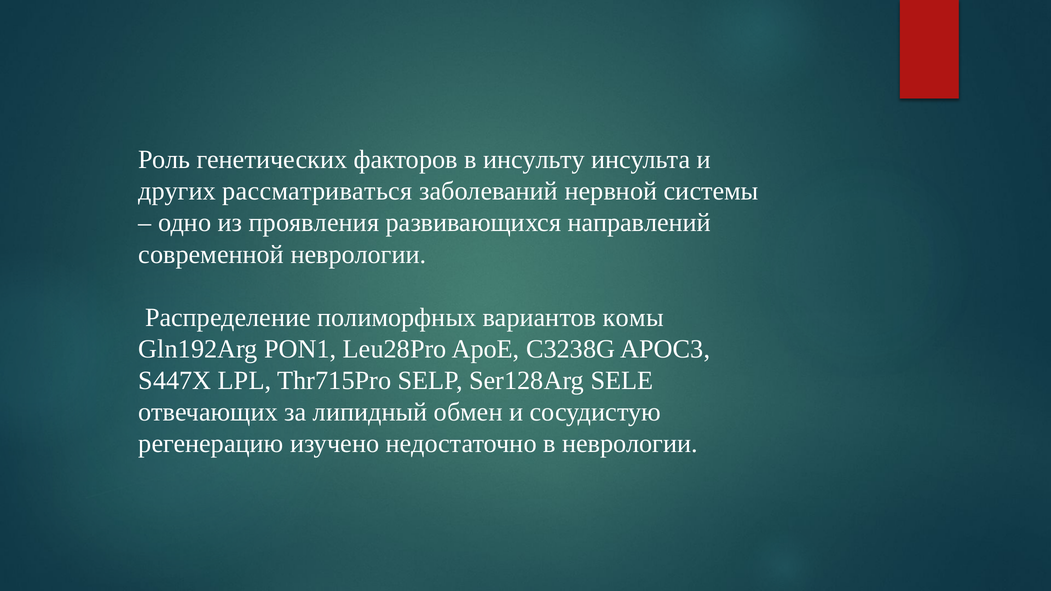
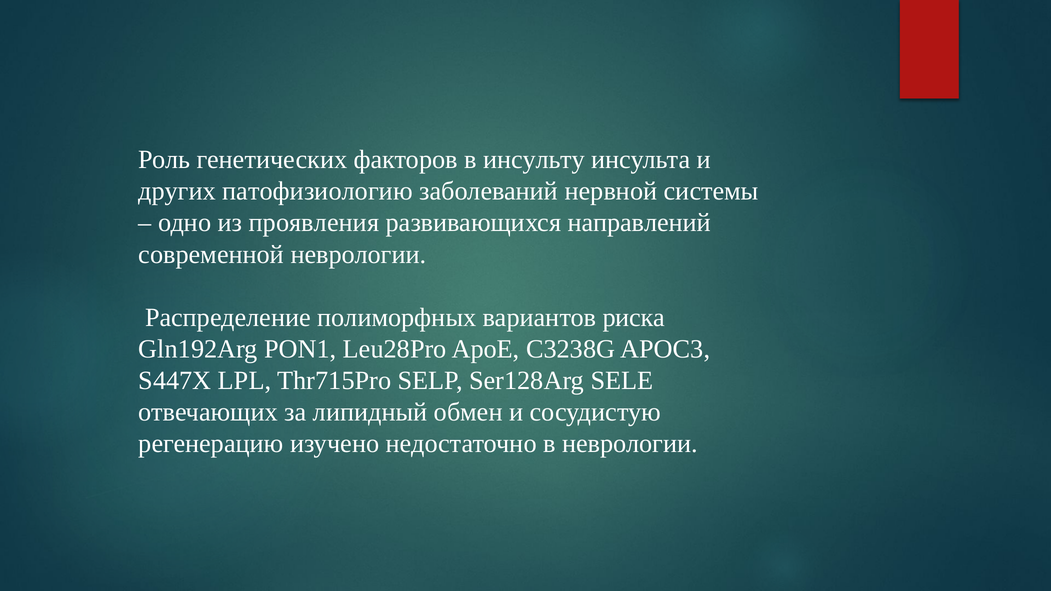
рассматриваться: рассматриваться -> патофизиологию (317, 191)
комы: комы -> риска (634, 317)
